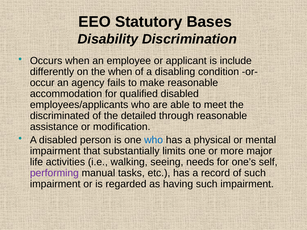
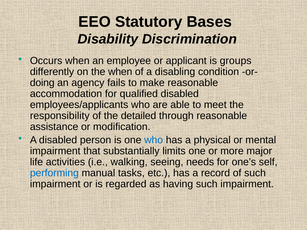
include: include -> groups (236, 61)
occur: occur -> doing (42, 83)
discriminated: discriminated -> responsibility (60, 116)
performing colour: purple -> blue (54, 173)
